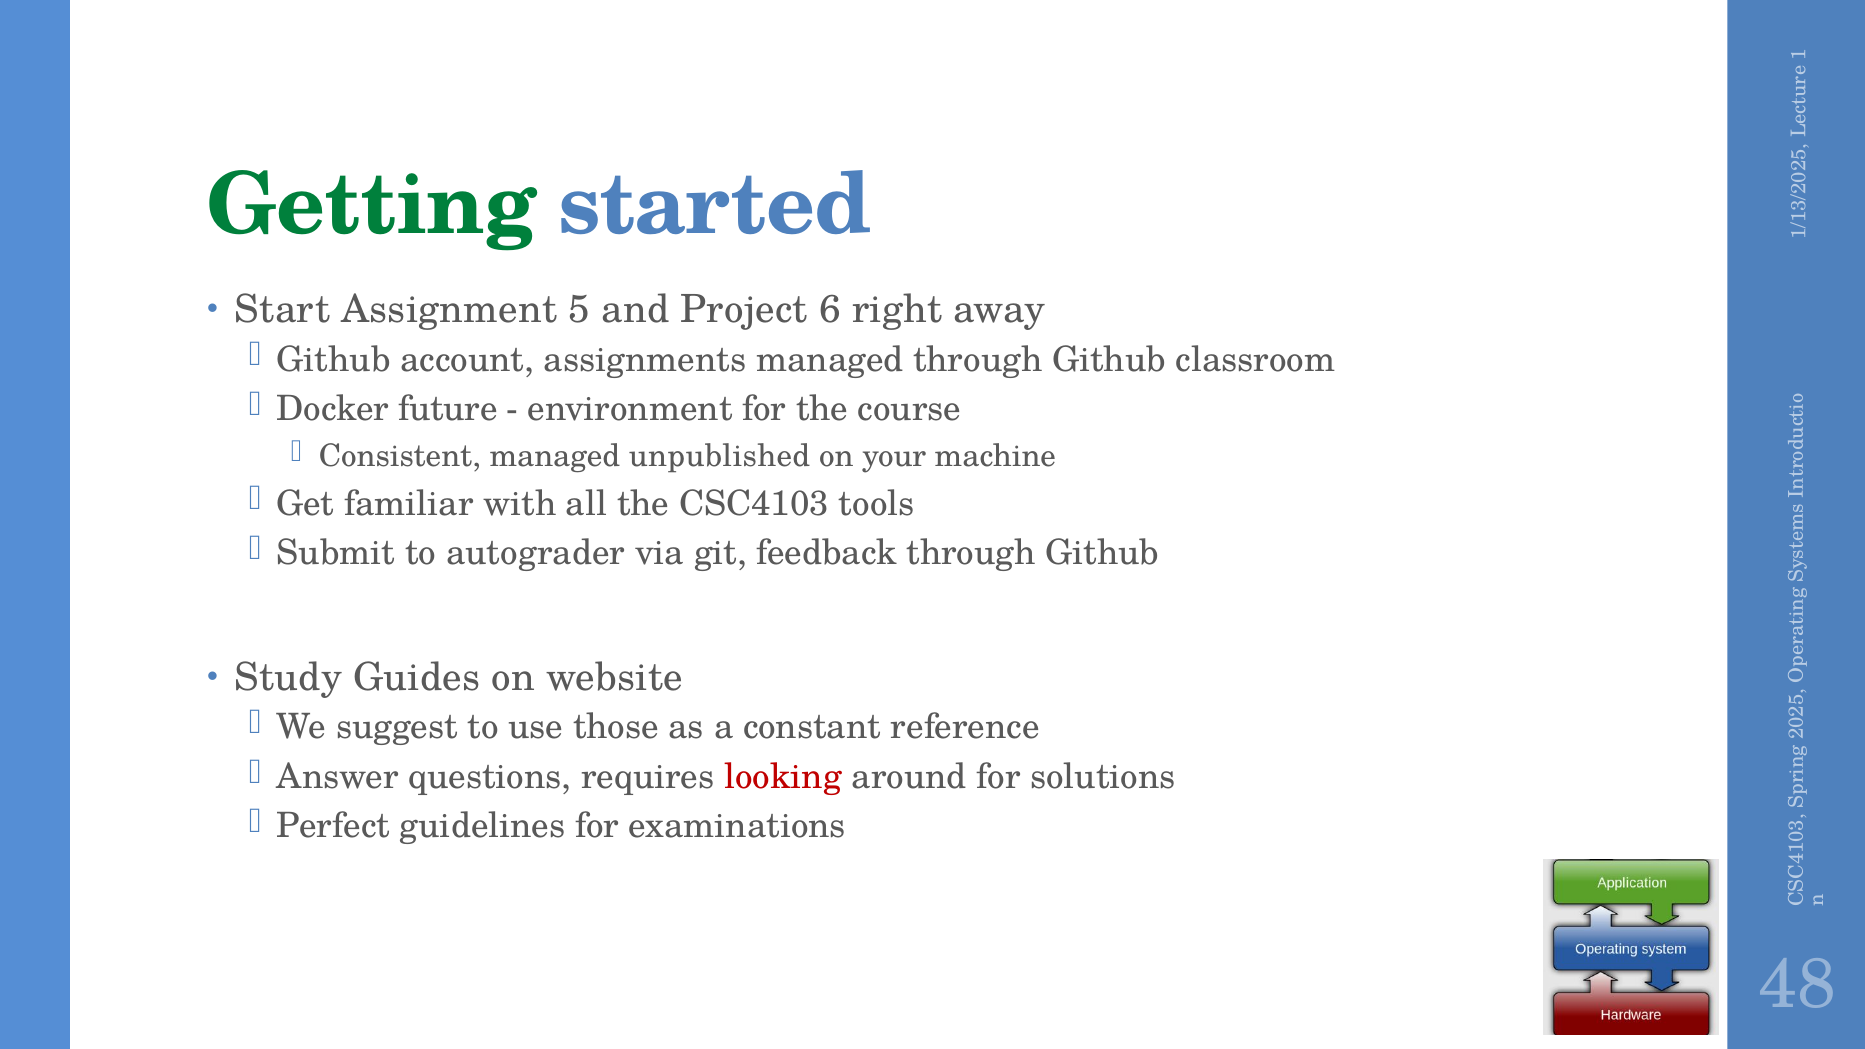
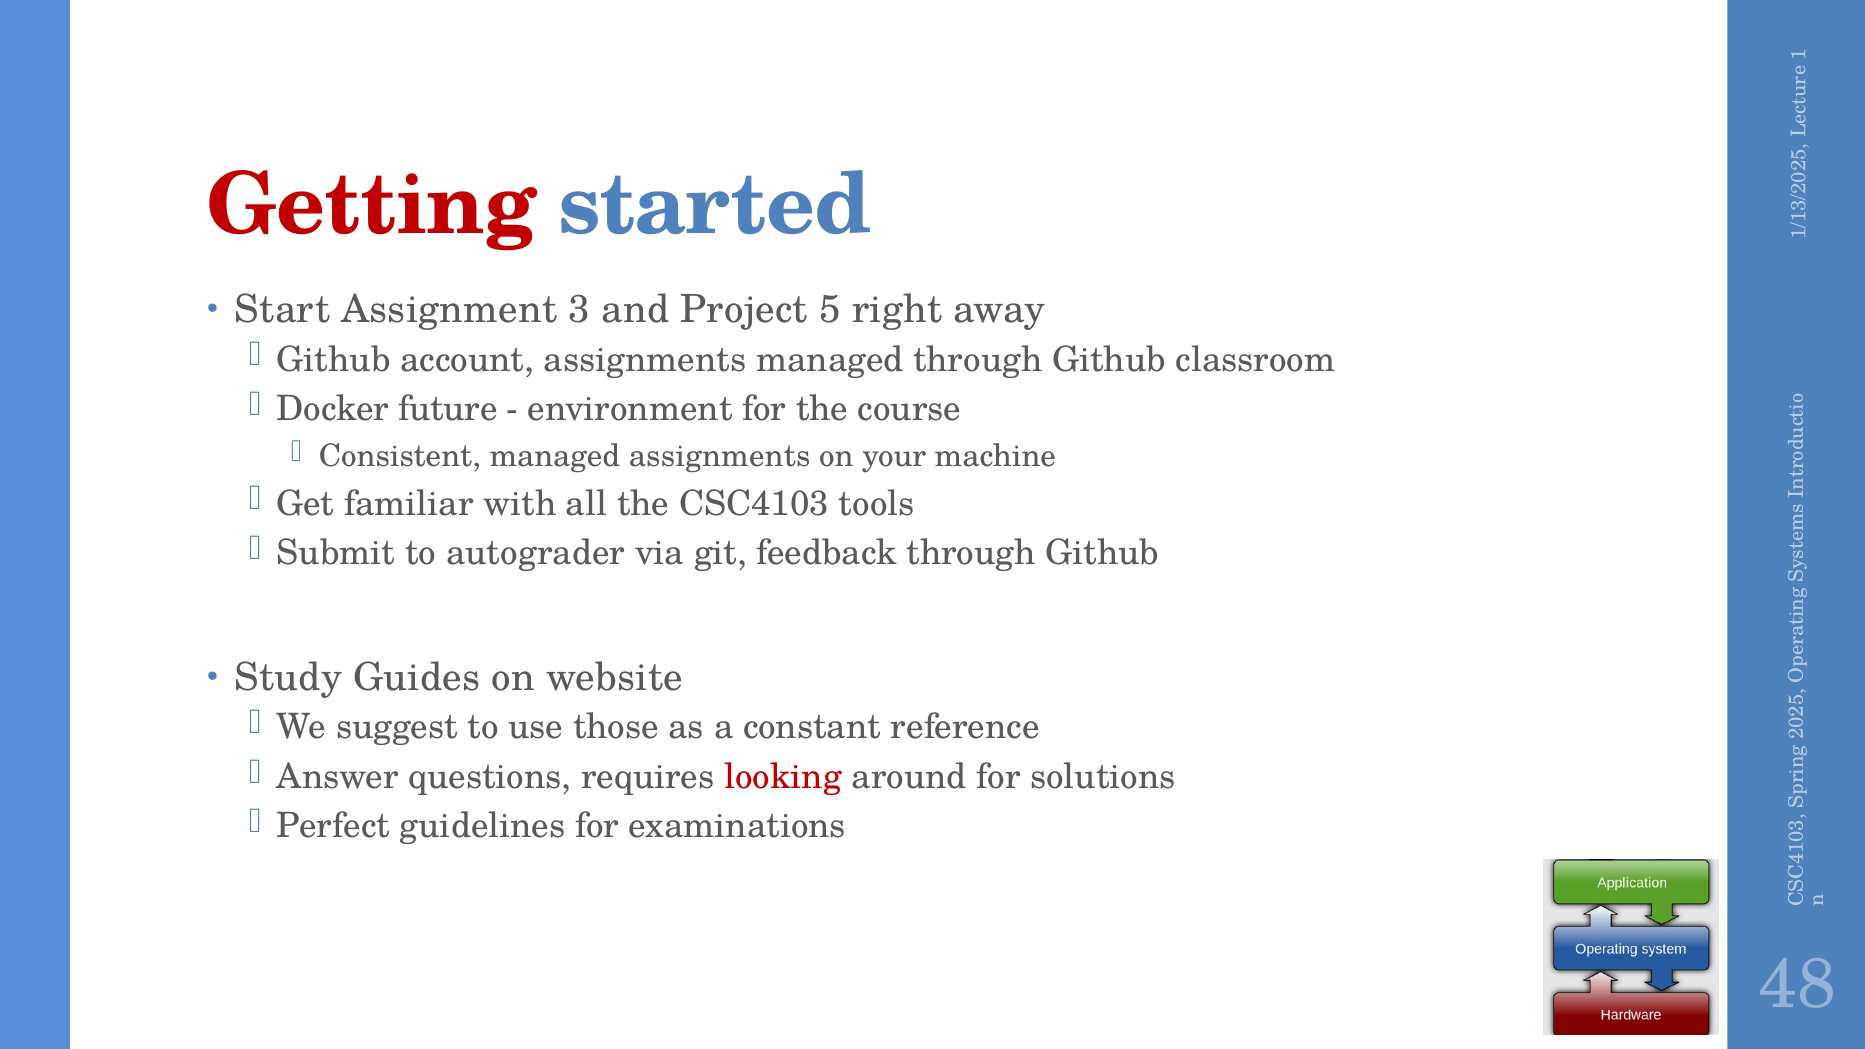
Getting colour: green -> red (372, 205)
Assignment 5: 5 -> 3 (579, 309)
Project 6: 6 -> 5 (830, 309)
managed unpublished: unpublished -> assignments (720, 456)
